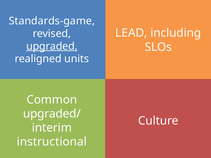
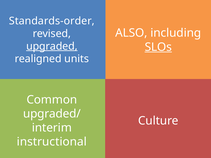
Standards-game: Standards-game -> Standards-order (52, 21)
LEAD: LEAD -> ALSO (131, 33)
SLOs underline: none -> present (158, 47)
